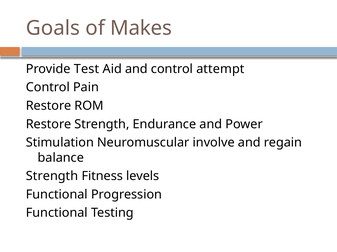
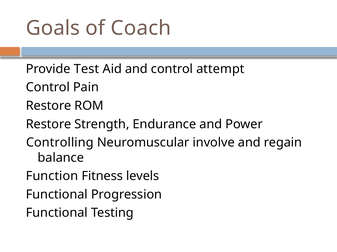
Makes: Makes -> Coach (141, 28)
Stimulation: Stimulation -> Controlling (60, 143)
Strength: Strength -> Function (52, 177)
